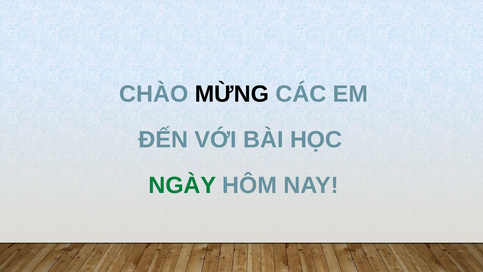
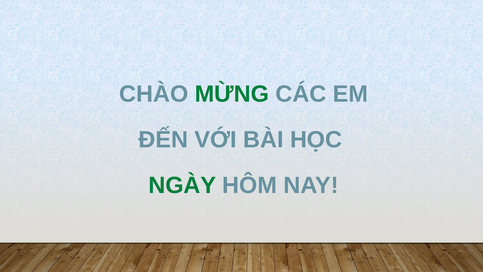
MỪNG colour: black -> green (232, 94)
